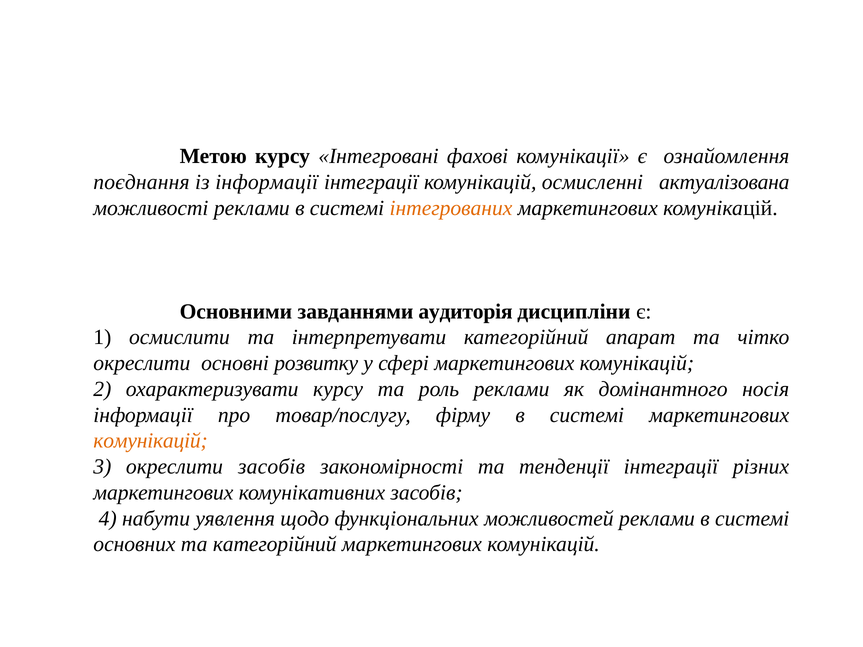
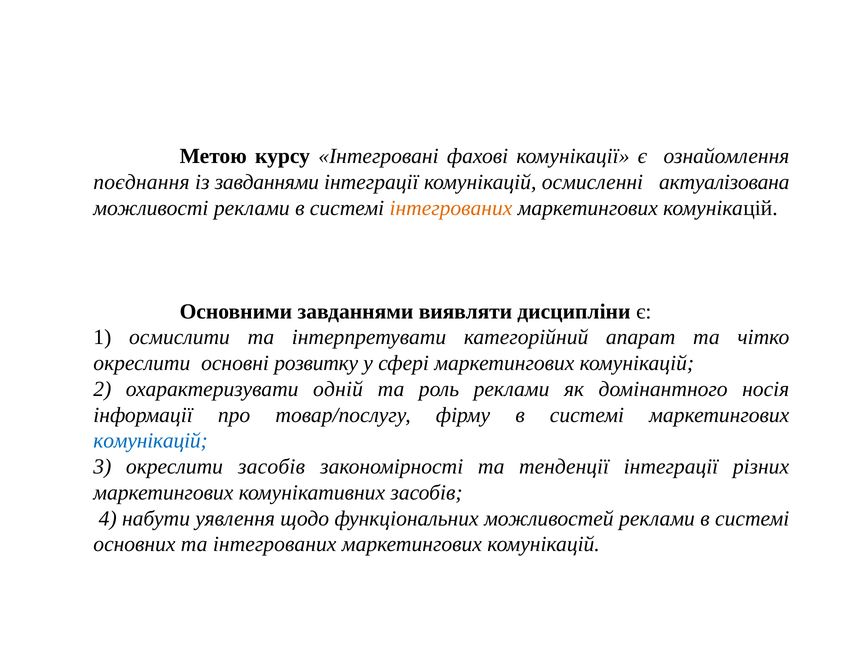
із інформації: інформації -> завданнями (267, 182)
аудиторія: аудиторія -> виявляти (465, 312)
охарактеризувати курсу: курсу -> одній (338, 389)
комунікацій colour: orange -> blue (151, 441)
та категорійний: категорійний -> інтегрованих (275, 545)
